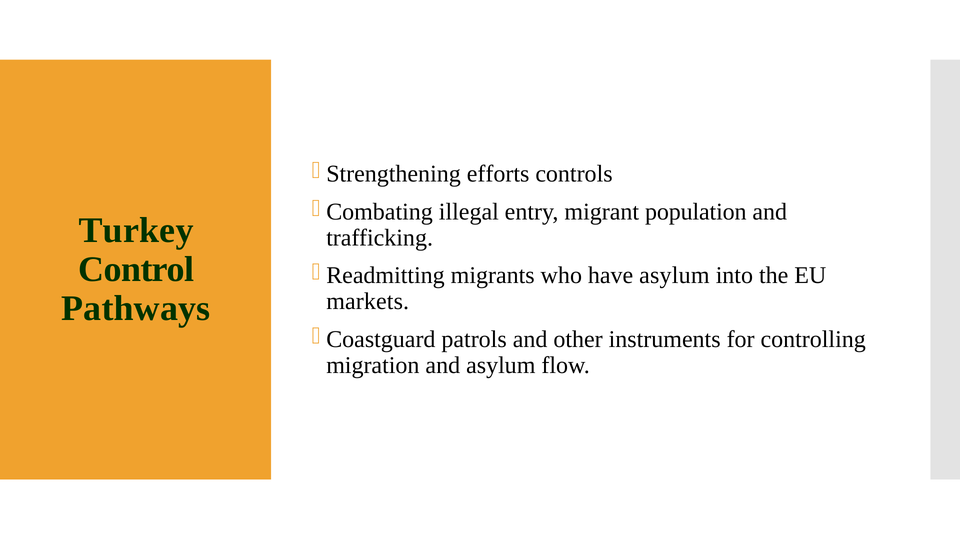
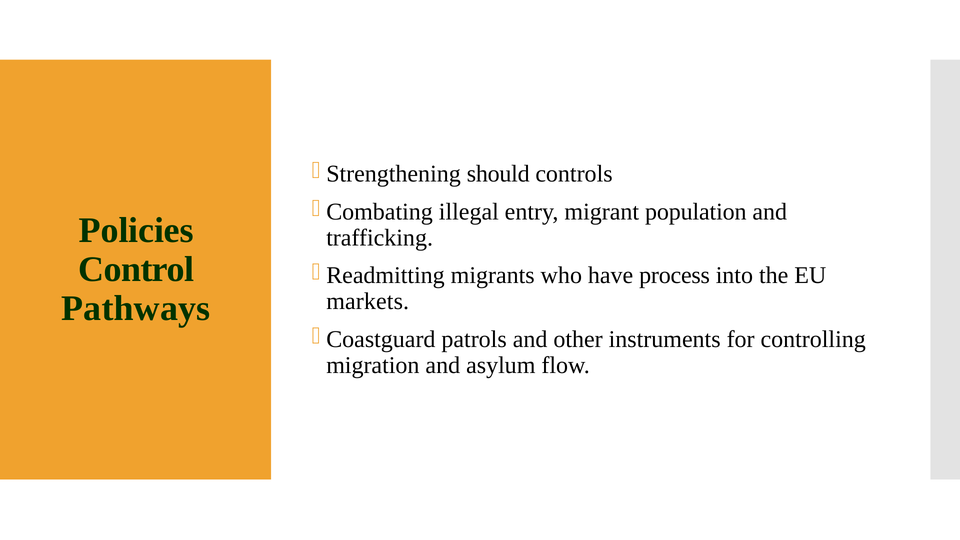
efforts: efforts -> should (498, 174)
Turkey: Turkey -> Policies (136, 231)
have asylum: asylum -> process (675, 275)
